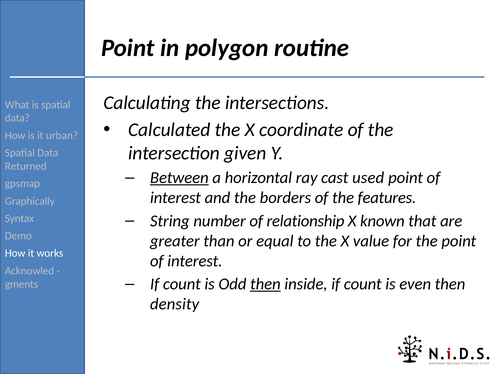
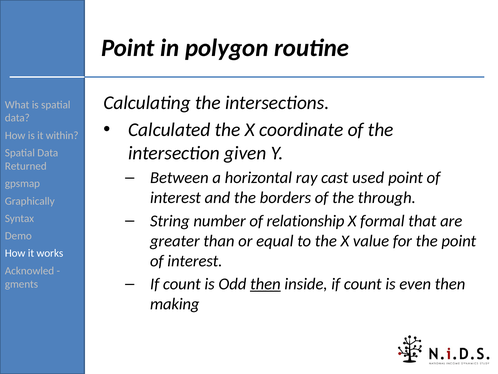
urban: urban -> within (62, 135)
Between underline: present -> none (179, 178)
features: features -> through (387, 197)
known: known -> formal (382, 221)
density: density -> making (175, 304)
